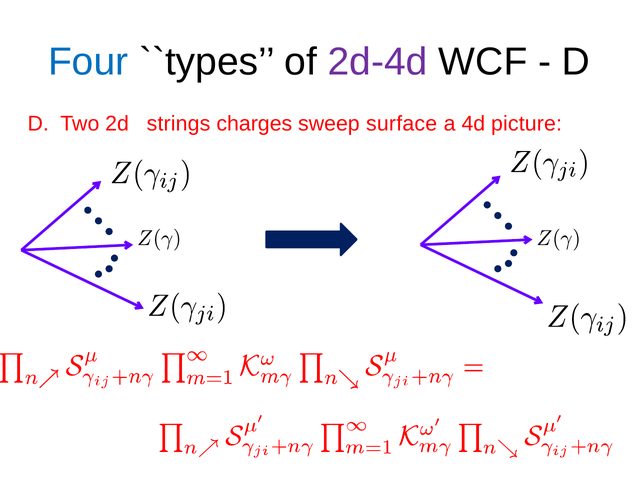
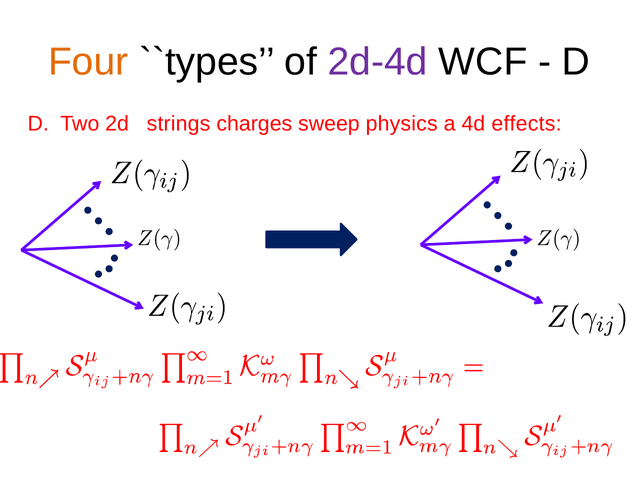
Four colour: blue -> orange (88, 62)
surface: surface -> physics (402, 124)
picture: picture -> effects (526, 124)
